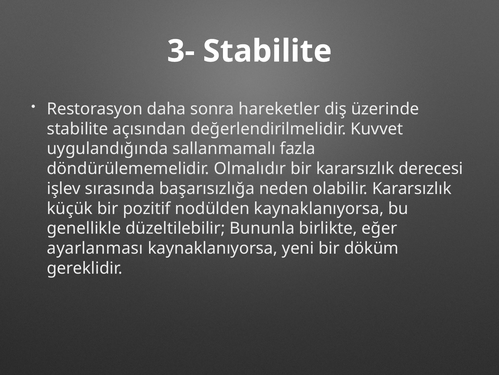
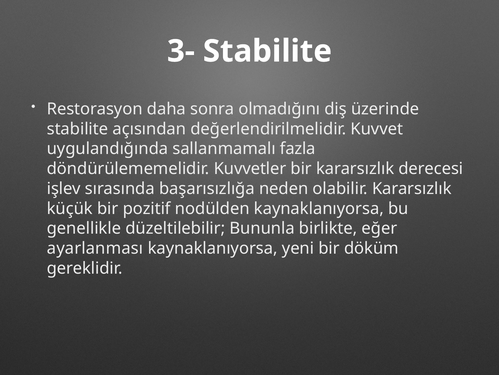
hareketler: hareketler -> olmadığını (279, 109)
Olmalıdır: Olmalıdır -> Kuvvetler (250, 168)
